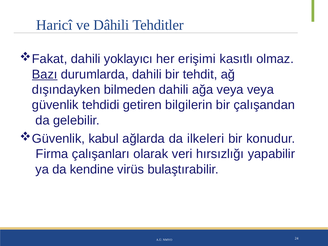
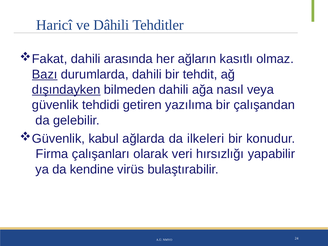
yoklayıcı: yoklayıcı -> arasında (128, 59)
erişimi: erişimi -> ağların (197, 59)
dışındayken underline: none -> present (66, 90)
ağa veya: veya -> nasıl (230, 90)
bilgilerin: bilgilerin -> yazılıma (189, 105)
